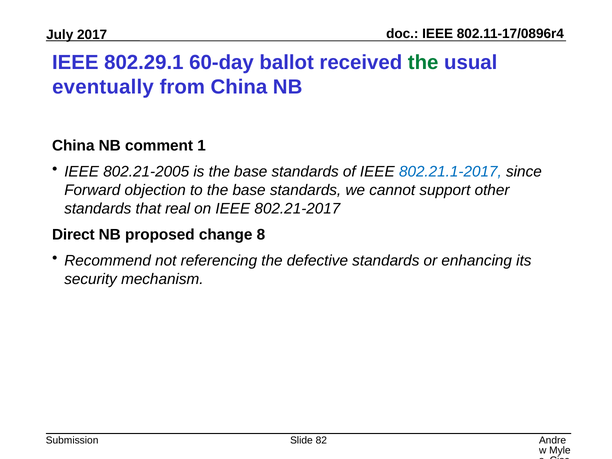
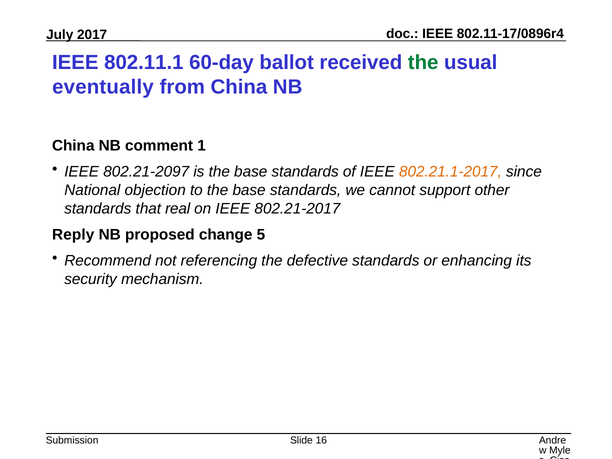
802.29.1: 802.29.1 -> 802.11.1 (144, 63)
802.21-2005: 802.21-2005 -> 802.21-2097 (146, 172)
802.21.1-2017 colour: blue -> orange (450, 172)
Forward: Forward -> National (92, 190)
Direct: Direct -> Reply (73, 235)
8: 8 -> 5 (261, 235)
82: 82 -> 16 (321, 440)
